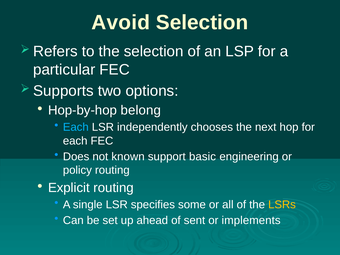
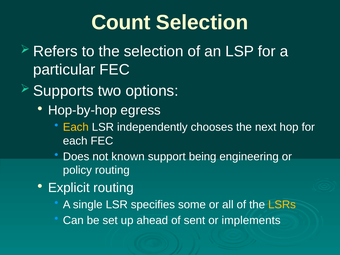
Avoid: Avoid -> Count (121, 23)
belong: belong -> egress (141, 110)
Each colour: light blue -> yellow (76, 127)
basic: basic -> being (203, 157)
